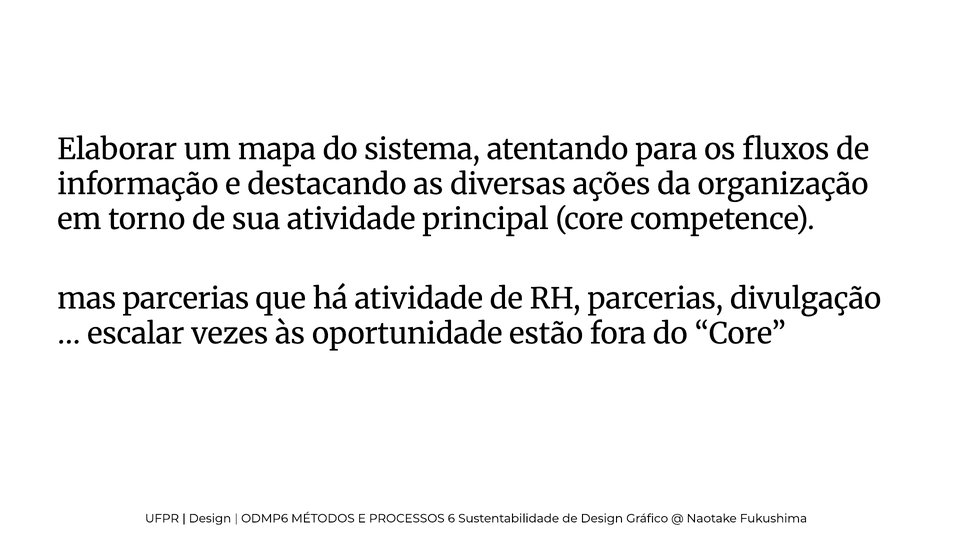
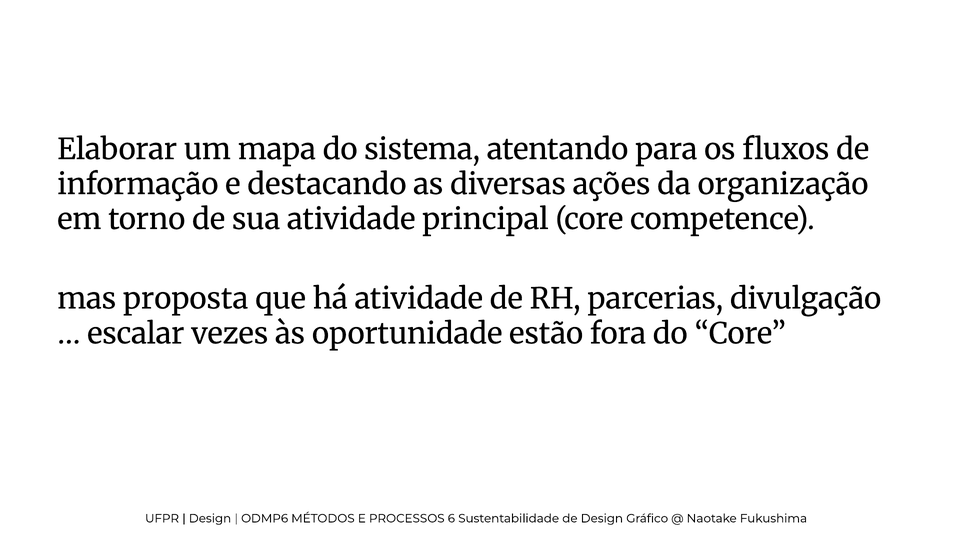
mas parcerias: parcerias -> proposta (186, 299)
